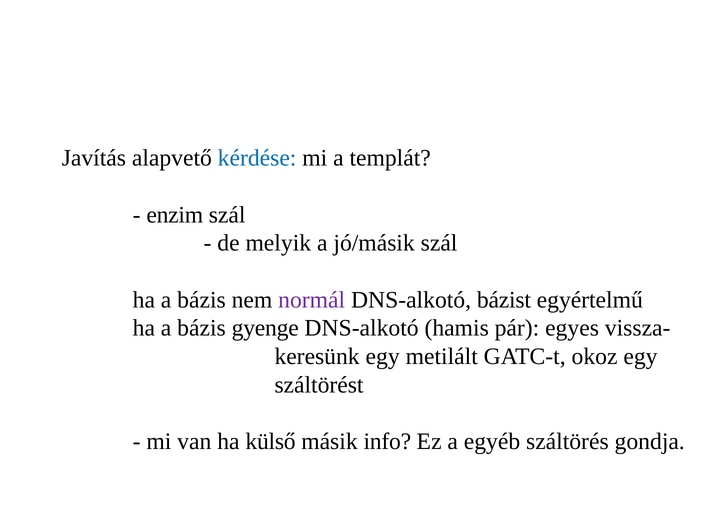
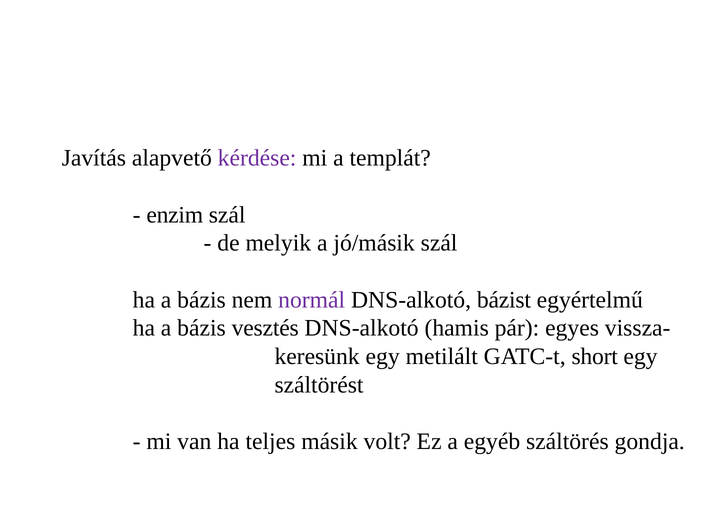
kérdése colour: blue -> purple (257, 158)
gyenge: gyenge -> vesztés (265, 329)
okoz: okoz -> short (595, 357)
külső: külső -> teljes (270, 442)
info: info -> volt (387, 442)
